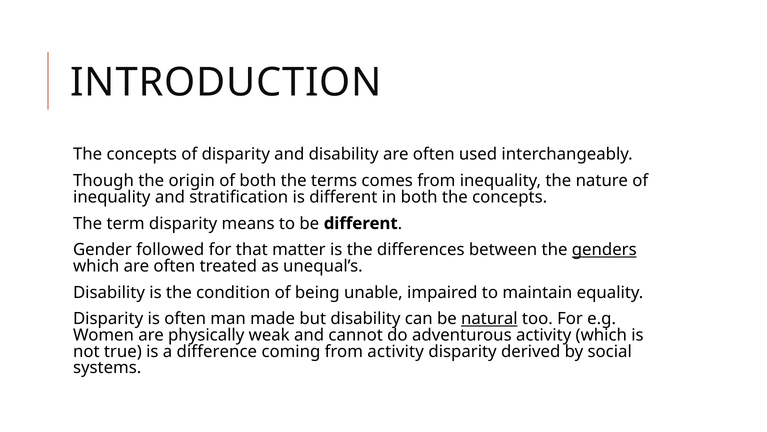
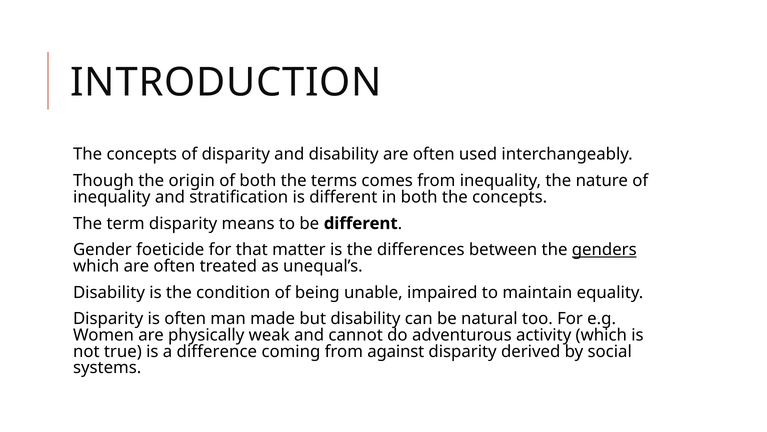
followed: followed -> foeticide (170, 250)
natural underline: present -> none (489, 319)
from activity: activity -> against (396, 351)
